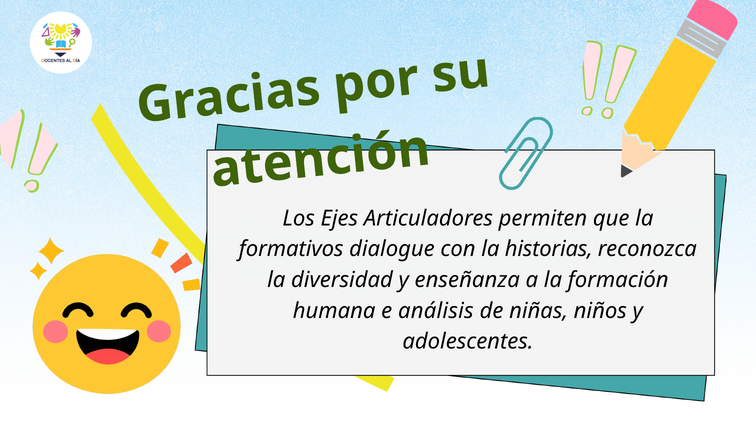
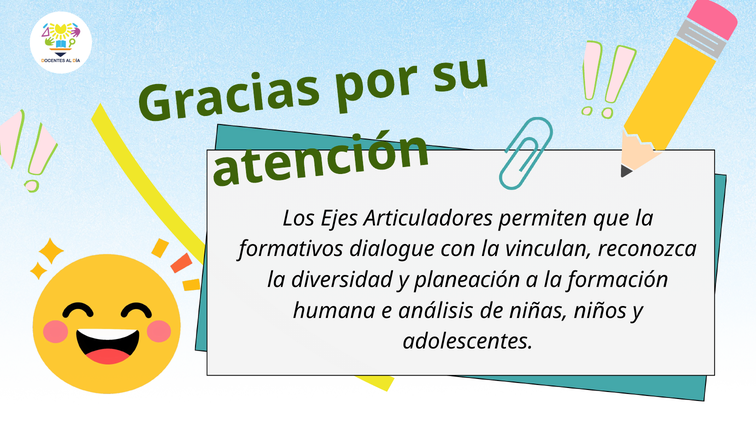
historias: historias -> vinculan (549, 249)
enseñanza: enseñanza -> planeación (467, 280)
